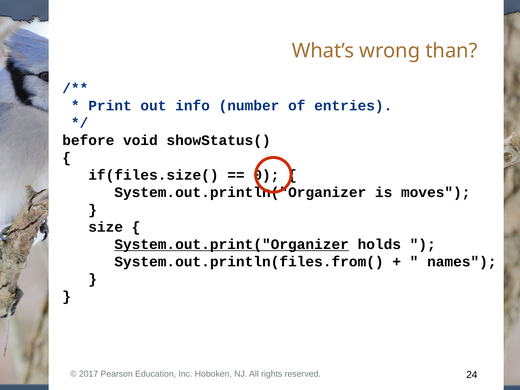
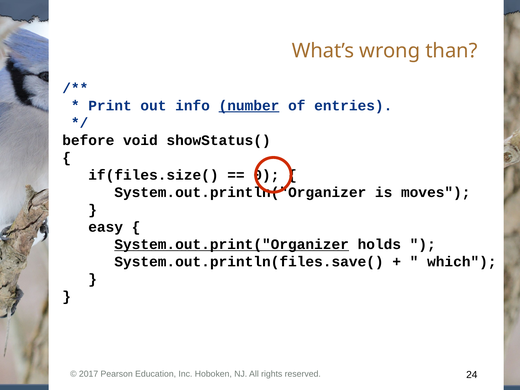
number underline: none -> present (249, 106)
size: size -> easy (106, 227)
System.out.println(files.from(: System.out.println(files.from( -> System.out.println(files.save( (249, 262)
names: names -> which (462, 262)
